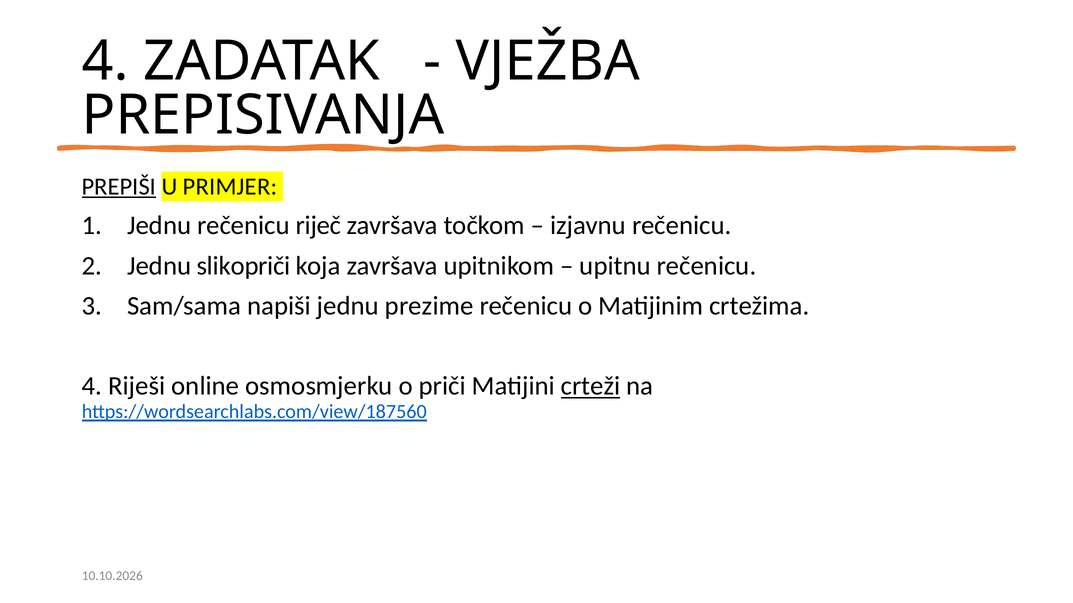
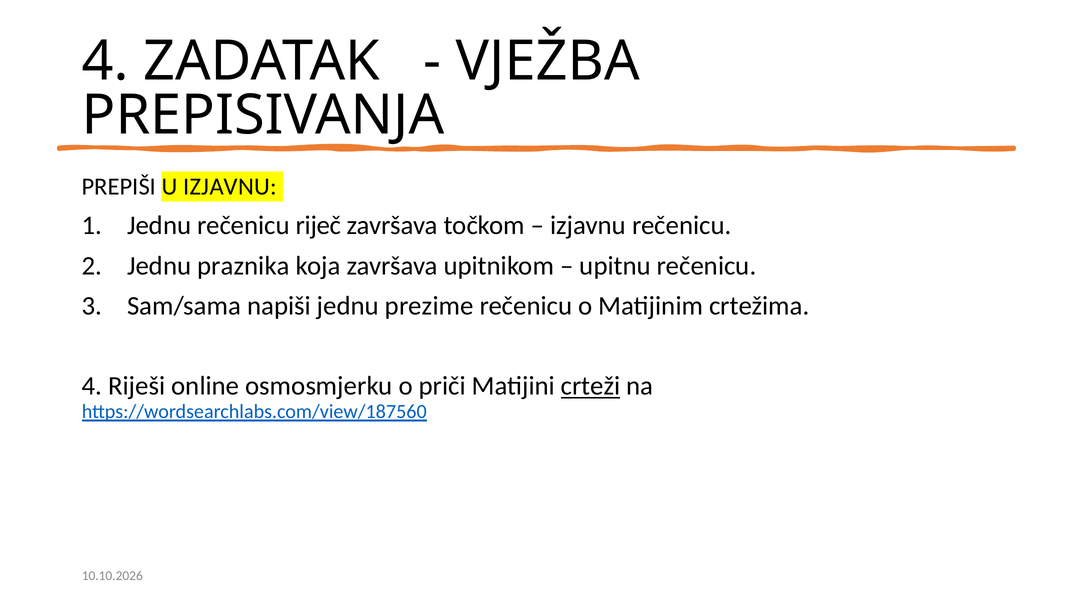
PREPIŠI underline: present -> none (119, 187)
U PRIMJER: PRIMJER -> IZJAVNU (230, 187)
slikopriči: slikopriči -> praznika (243, 266)
